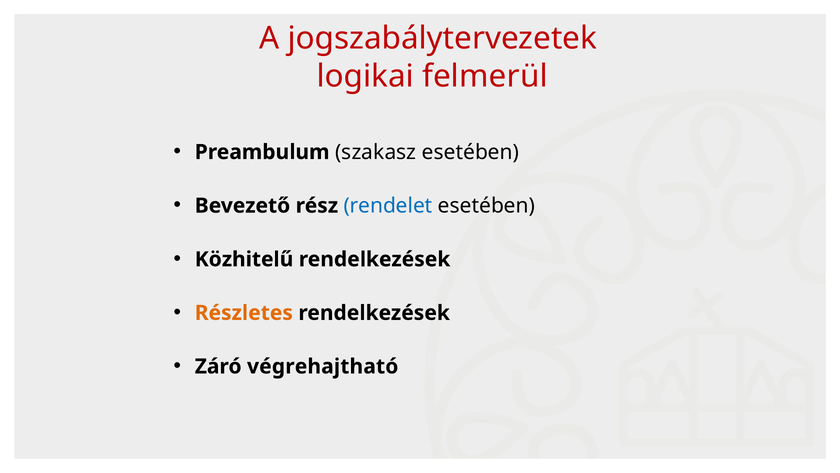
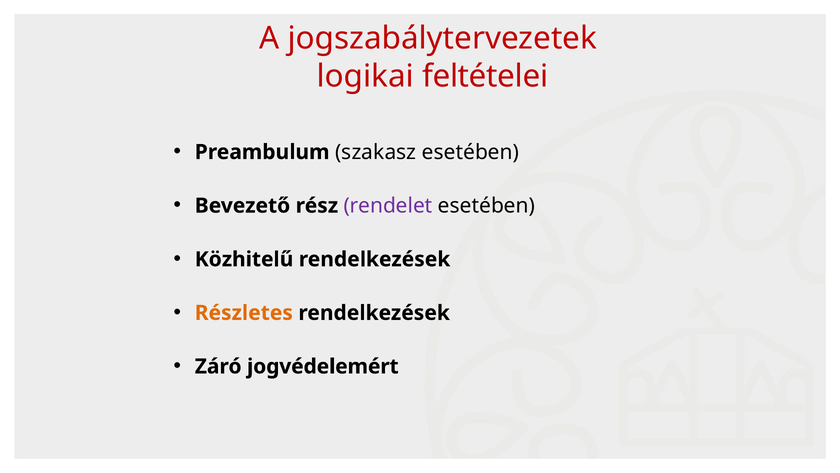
felmerül: felmerül -> feltételei (485, 76)
rendelet colour: blue -> purple (388, 206)
végrehajtható: végrehajtható -> jogvédelemért (323, 366)
